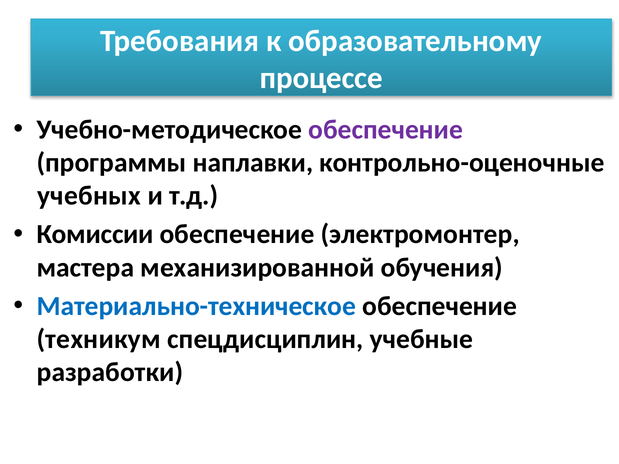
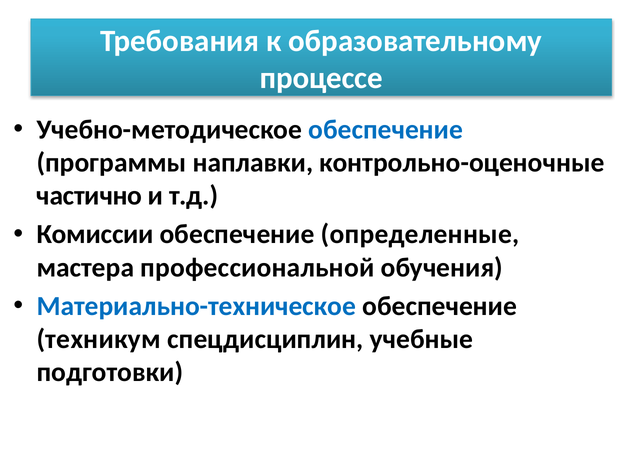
обеспечение colour: purple -> blue (386, 130)
учебных: учебных -> частично (89, 196)
электромонтер: электромонтер -> определенные (420, 235)
механизированной: механизированной -> профессиональной (257, 268)
разработки: разработки -> подготовки (110, 372)
